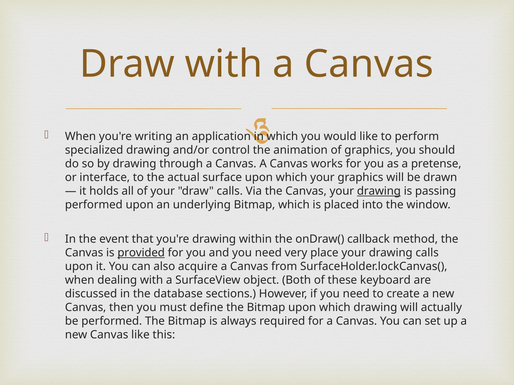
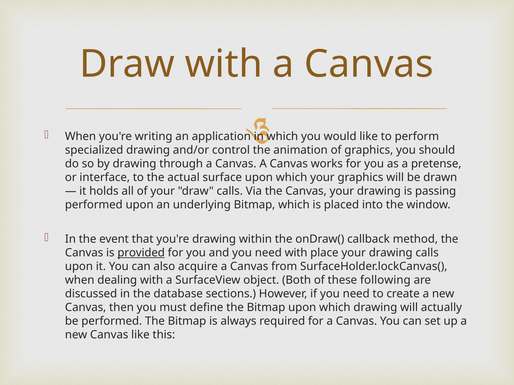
drawing underline: present -> none (379, 191)
need very: very -> with (296, 253)
keyboard: keyboard -> following (385, 280)
